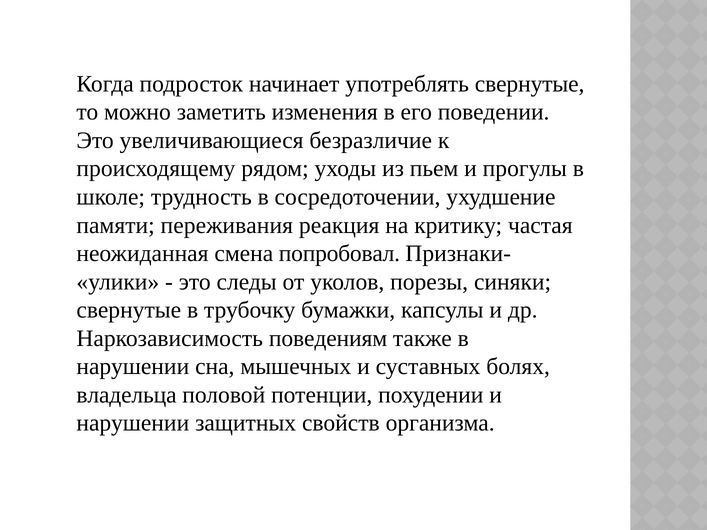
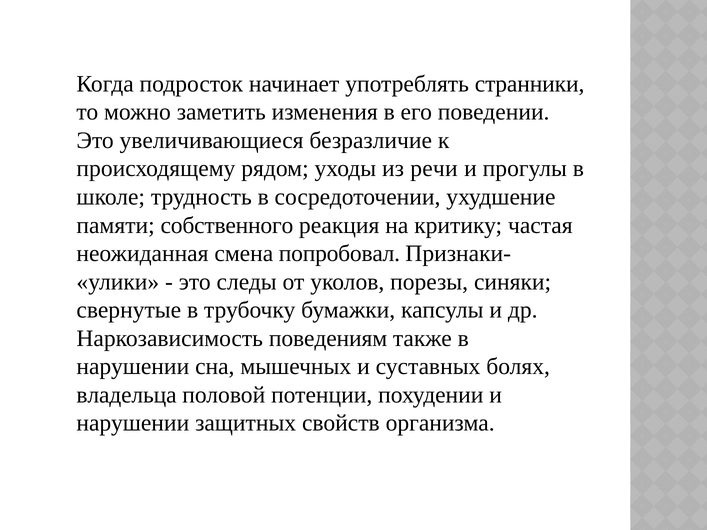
употреблять свернутые: свернутые -> странники (530, 84)
пьем: пьем -> речи (434, 169)
переживания: переживания -> собственного (227, 225)
